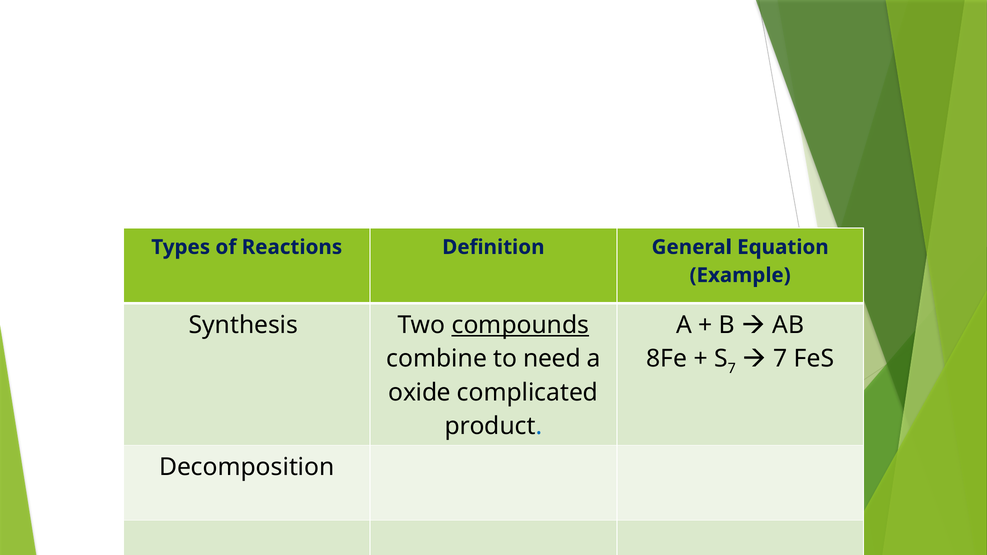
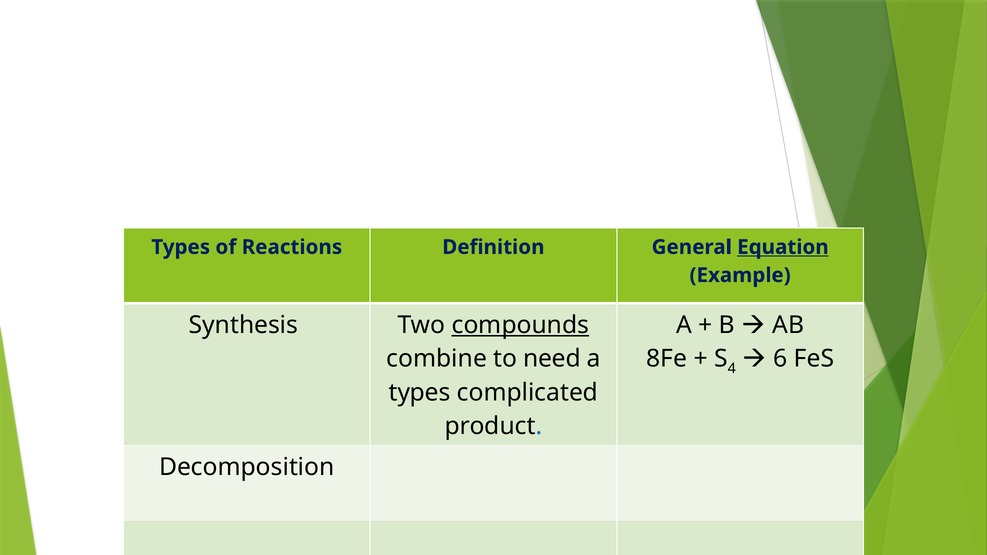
Equation underline: none -> present (783, 247)
7: 7 -> 4 (732, 369)
7: 7 -> 6 (780, 359)
oxide: oxide -> types (420, 393)
